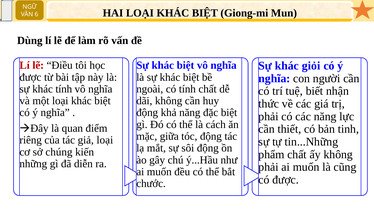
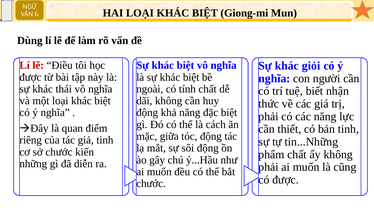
khác tính: tính -> thái (64, 89)
giả loại: loại -> tinh (105, 140)
sở chúng: chúng -> chước (59, 151)
